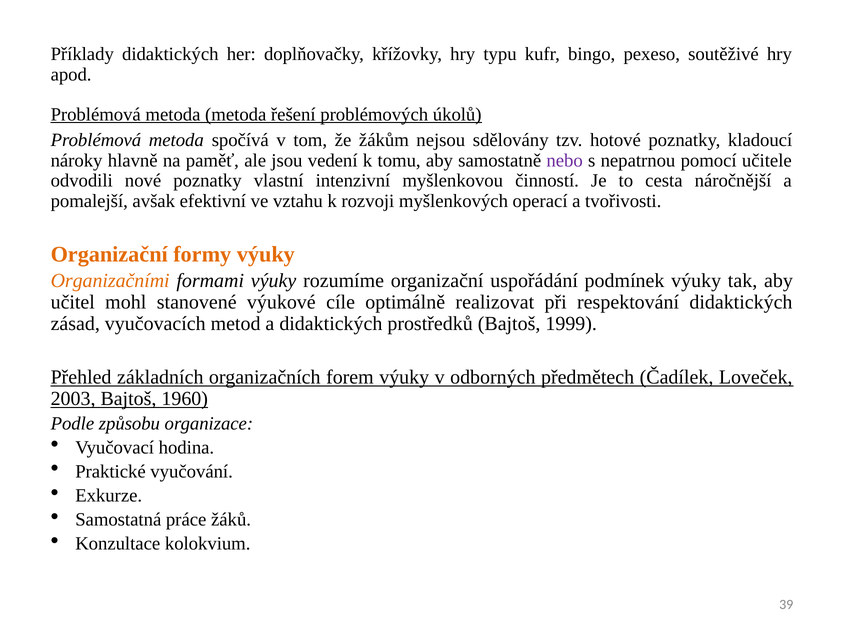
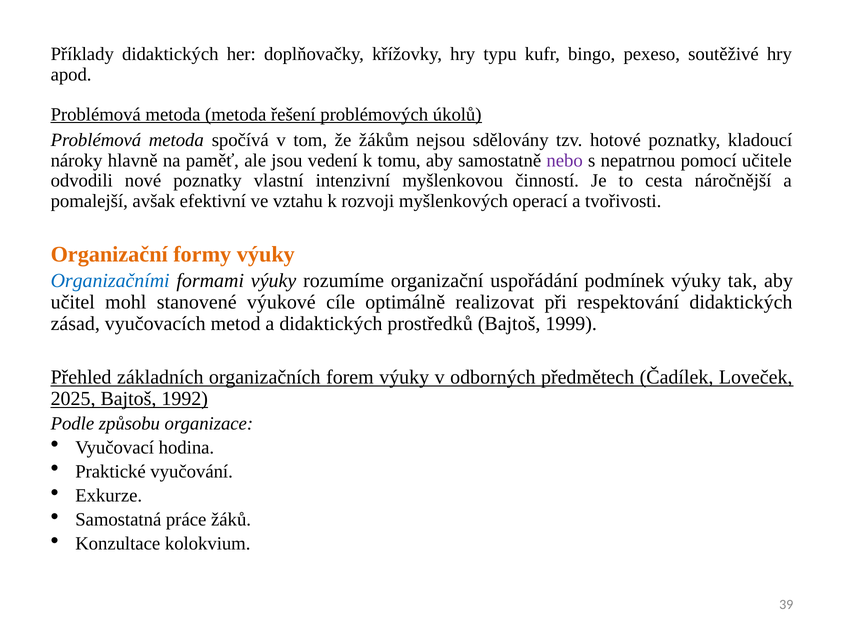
Organizačními colour: orange -> blue (110, 281)
2003: 2003 -> 2025 (73, 399)
1960: 1960 -> 1992 (185, 399)
